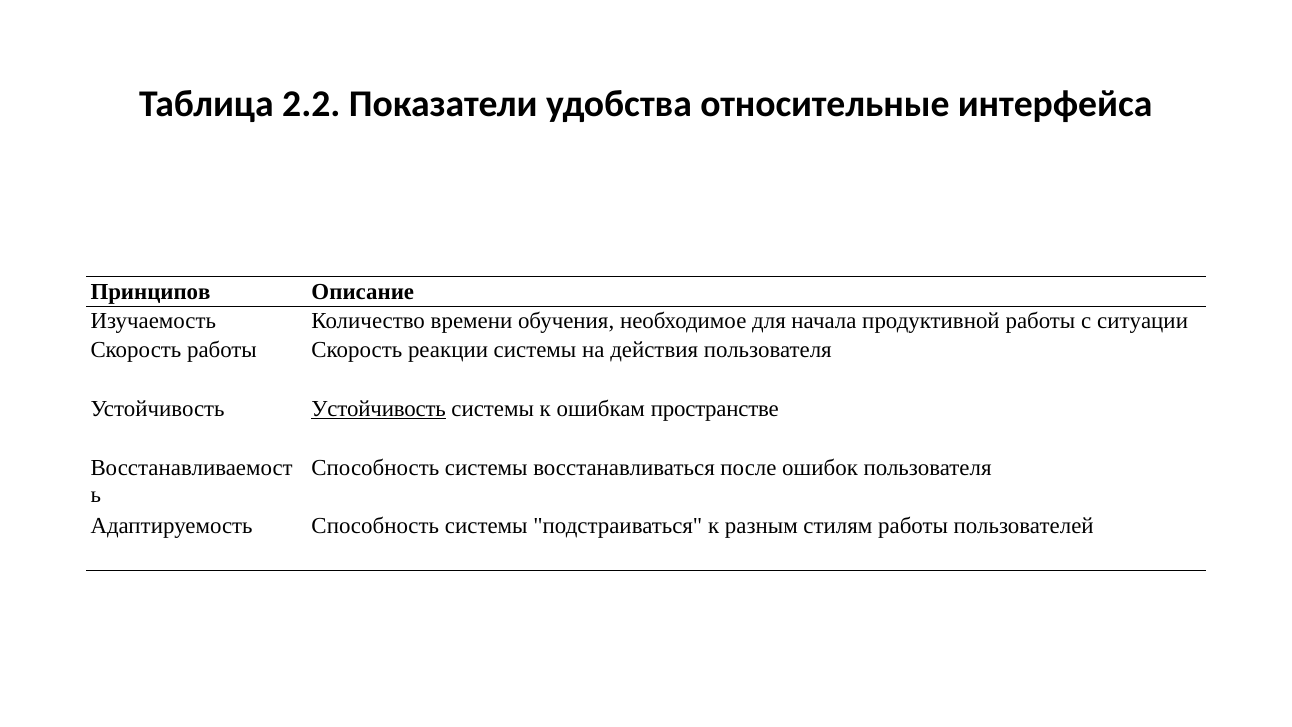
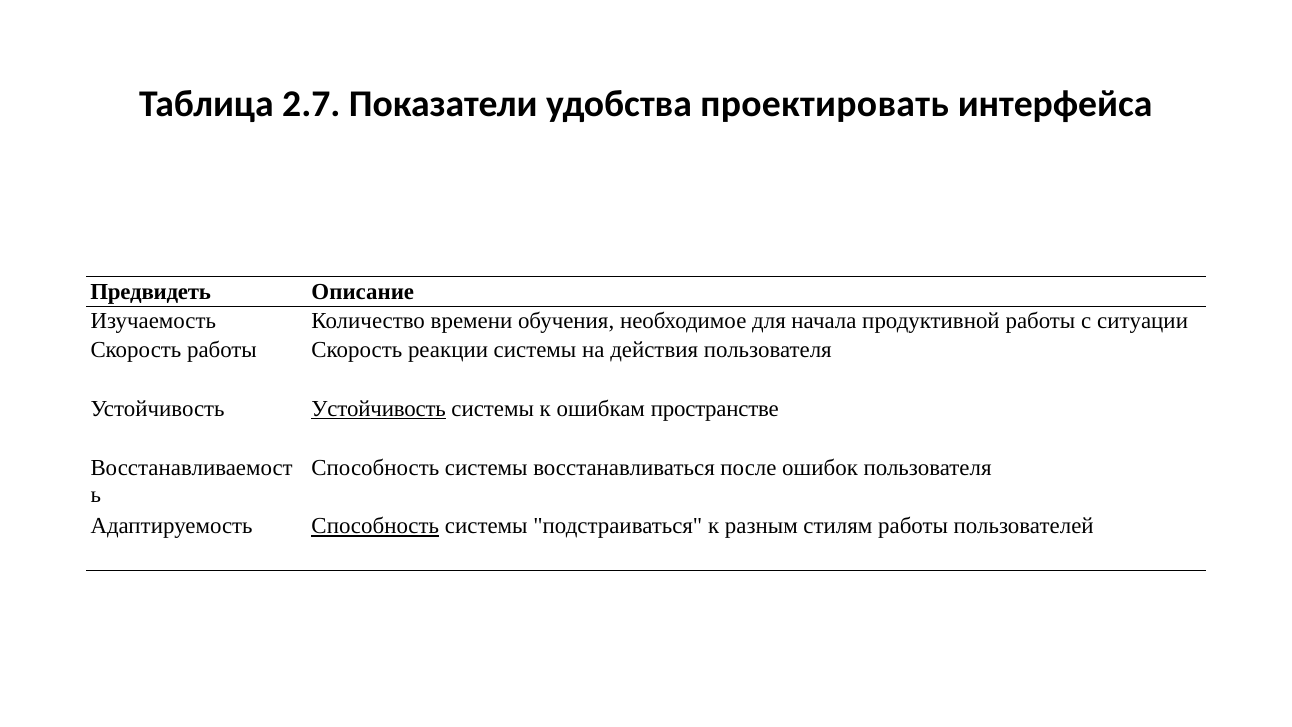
2.2: 2.2 -> 2.7 (311, 104)
относительные: относительные -> проектировать (825, 104)
Принципов: Принципов -> Предвидеть (151, 291)
Способность underline: none -> present (375, 526)
